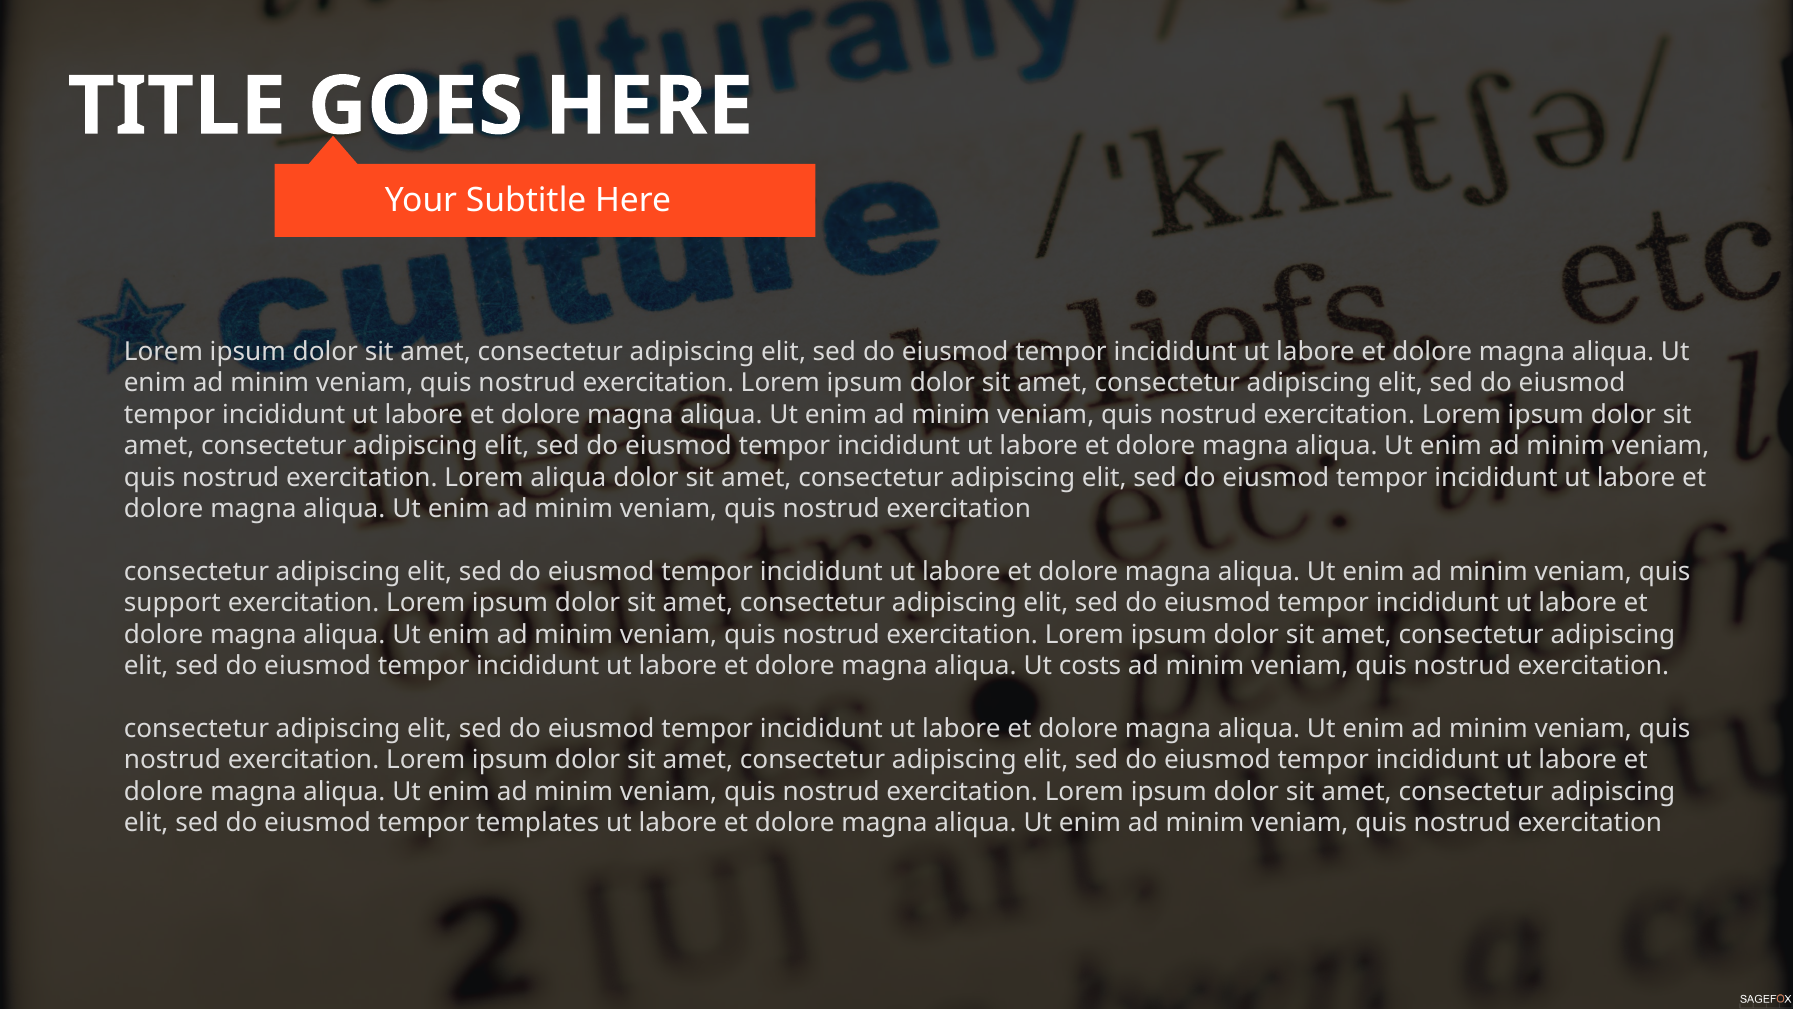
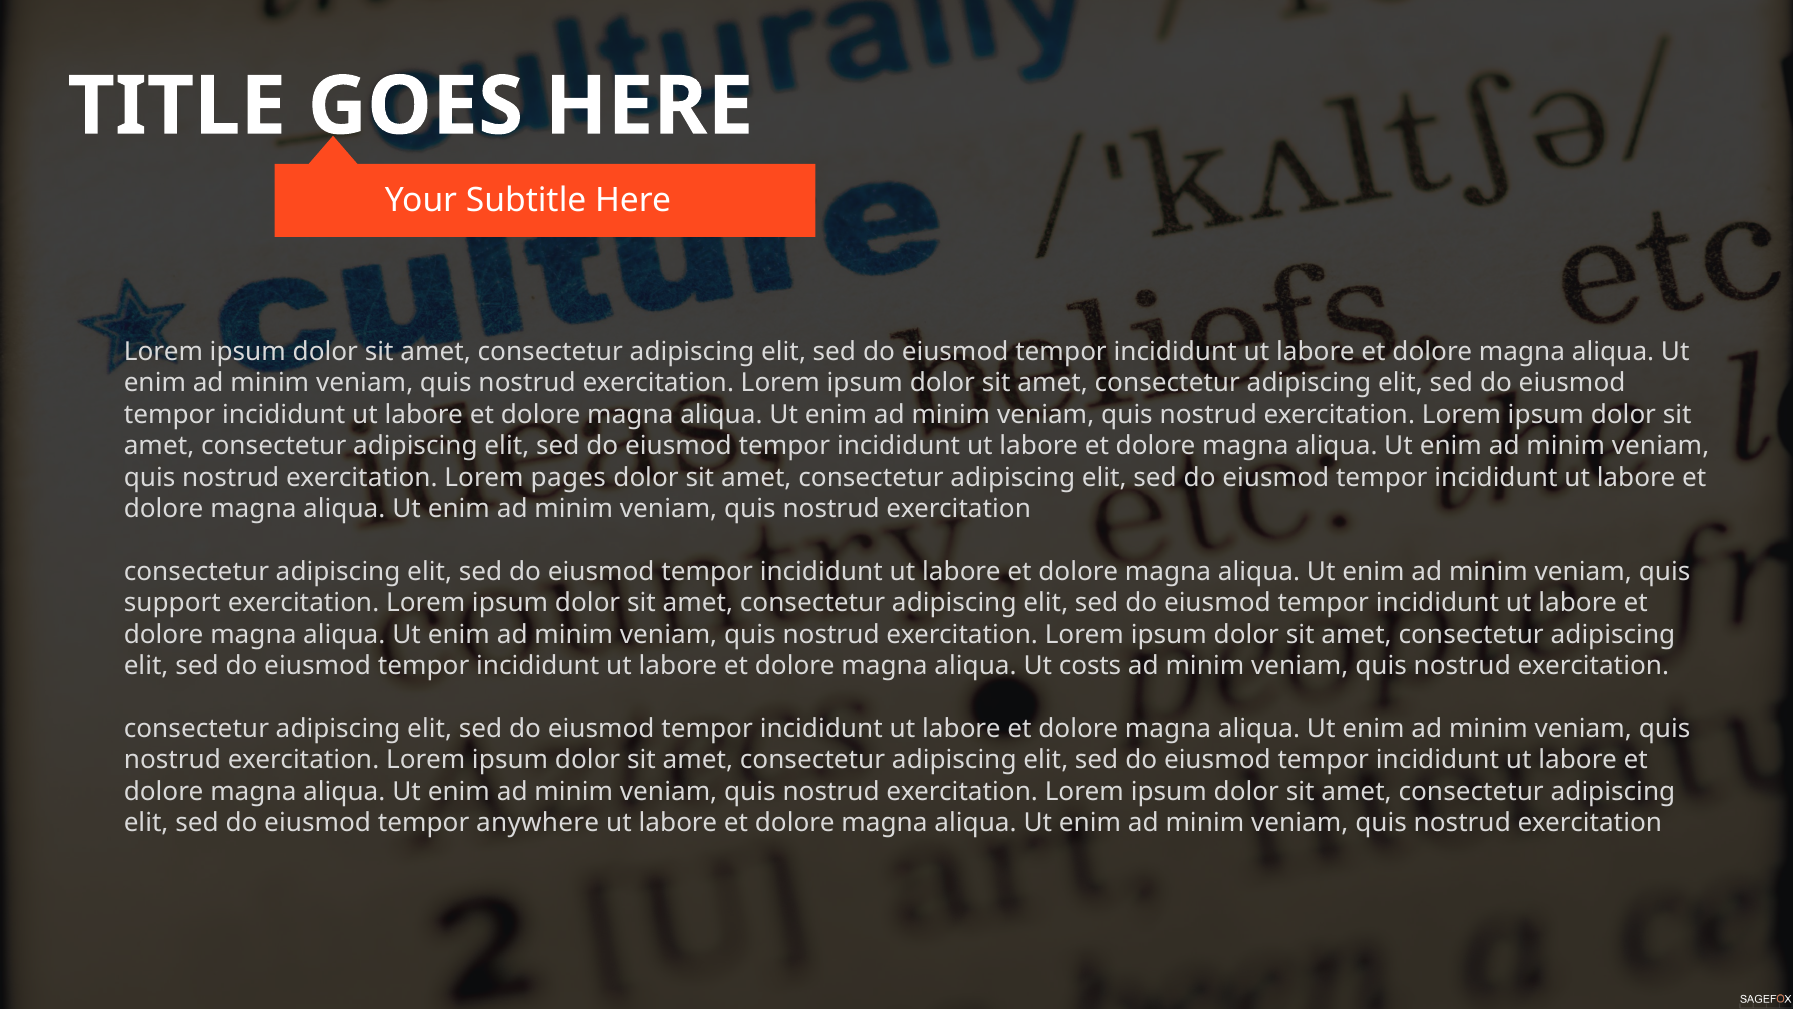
Lorem aliqua: aliqua -> pages (568, 477)
templates: templates -> anywhere (538, 823)
